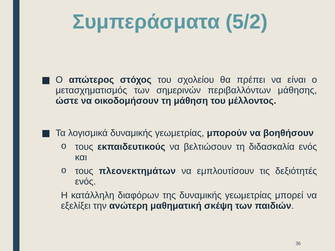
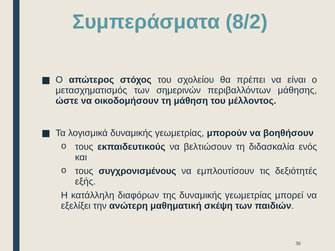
5/2: 5/2 -> 8/2 (247, 22)
πλεονεκτημάτων: πλεονεκτημάτων -> συγχρονισμένους (137, 171)
ενός: ενός -> εξής (85, 182)
